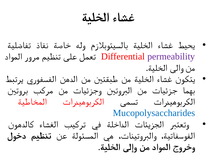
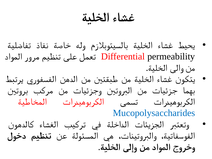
permeability colour: purple -> black (171, 56)
